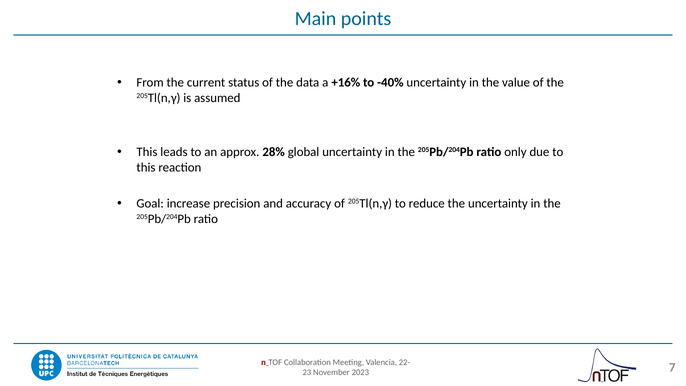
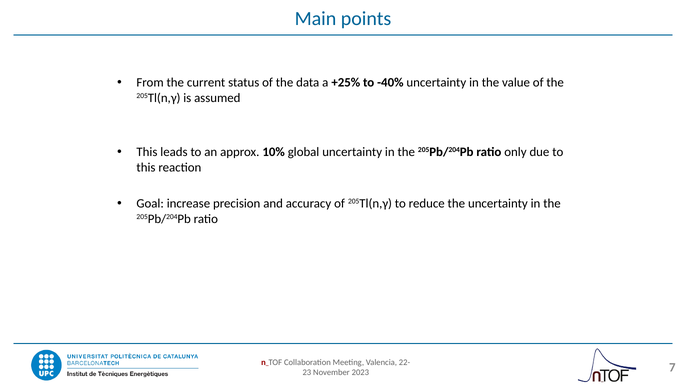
+16%: +16% -> +25% (346, 83)
28%: 28% -> 10% (274, 152)
